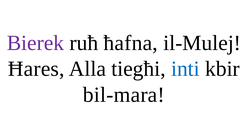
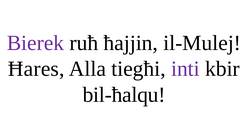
ħafna: ħafna -> ħajjin (131, 43)
inti colour: blue -> purple (185, 69)
bil-mara: bil-mara -> bil-ħalqu (124, 94)
